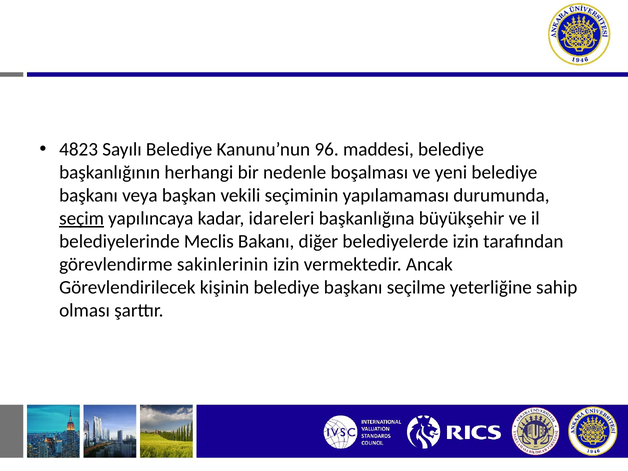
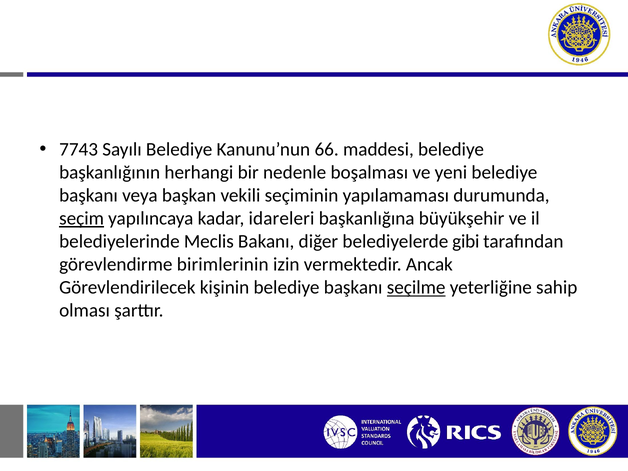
4823: 4823 -> 7743 (79, 149)
96: 96 -> 66 (327, 149)
belediyelerde izin: izin -> gibi (466, 242)
sakinlerinin: sakinlerinin -> birimlerinin (223, 265)
seçilme underline: none -> present (416, 288)
